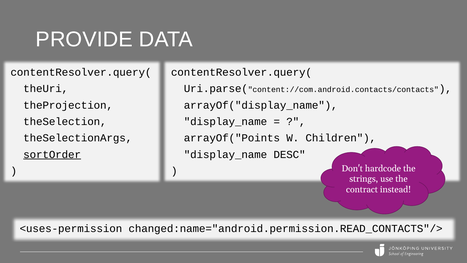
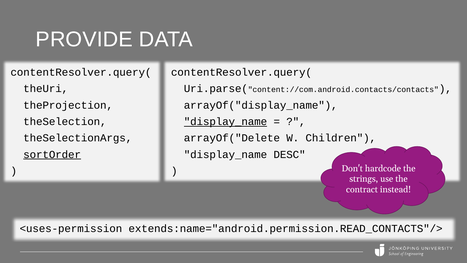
display_name underline: none -> present (225, 121)
arrayOf("Points: arrayOf("Points -> arrayOf("Delete (232, 138)
changed:name="android.permission.READ_CONTACTS"/>: changed:name="android.permission.READ_CONTACTS"/> -> extends:name="android.permission.READ_CONTACTS"/> (286, 228)
